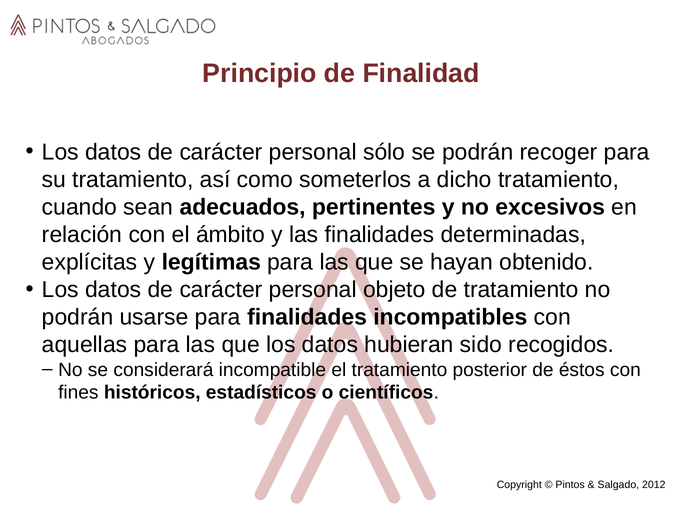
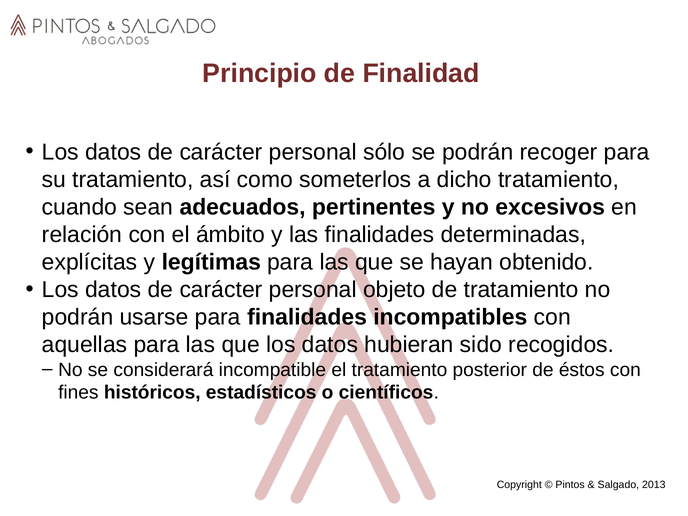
2012: 2012 -> 2013 (654, 485)
